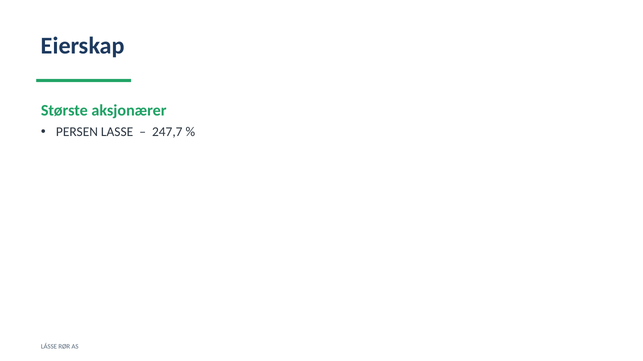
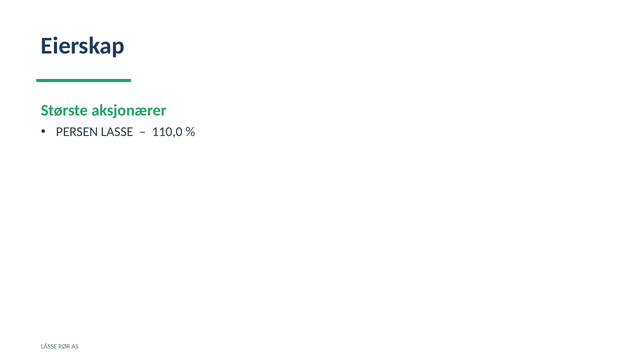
247,7: 247,7 -> 110,0 (167, 132)
